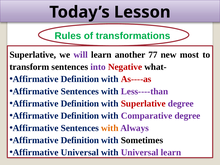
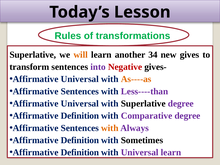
will colour: purple -> orange (81, 55)
77: 77 -> 34 (153, 55)
most: most -> gives (189, 55)
what-: what- -> gives- (156, 67)
Definition: Definition -> Universal (80, 79)
As----as colour: red -> orange (136, 79)
Definition: Definition -> Universal (80, 104)
Superlative colour: red -> black (143, 104)
Universal: Universal -> Definition (80, 152)
